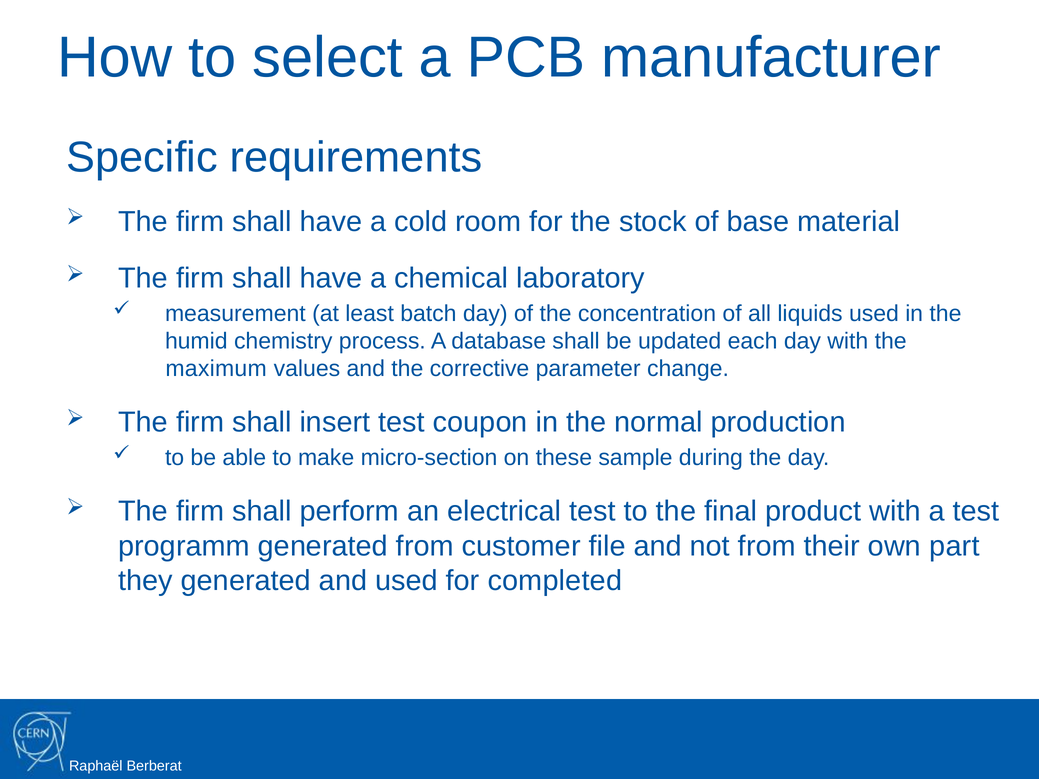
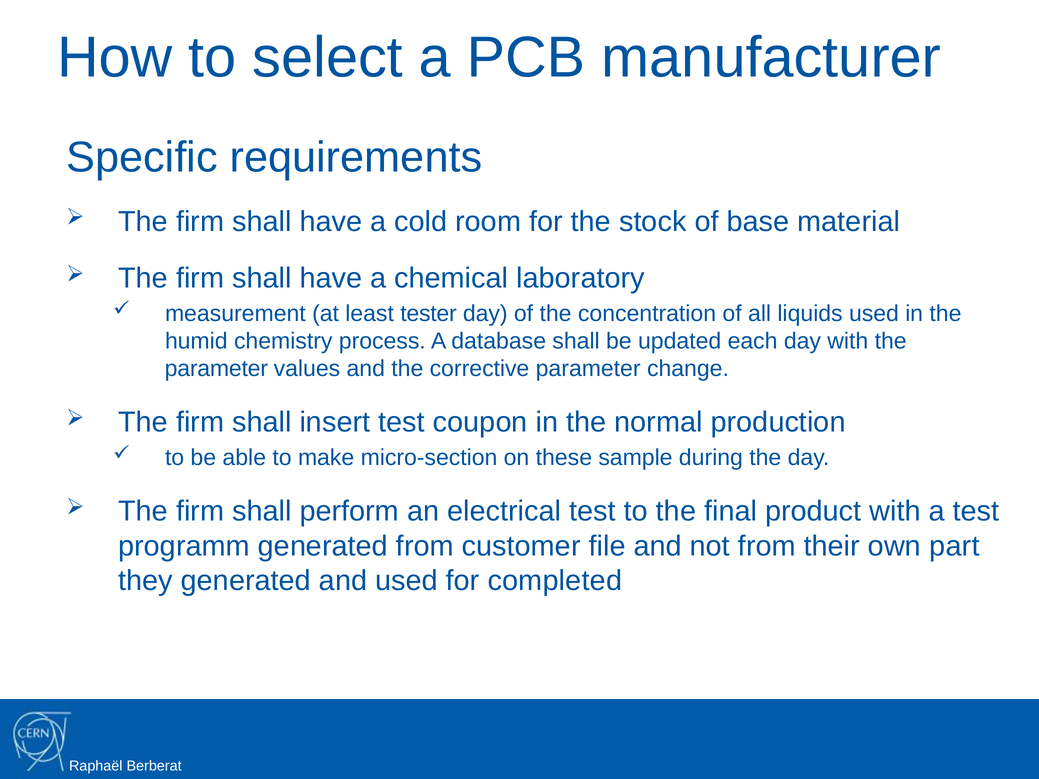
batch: batch -> tester (429, 314)
maximum: maximum -> parameter (216, 369)
